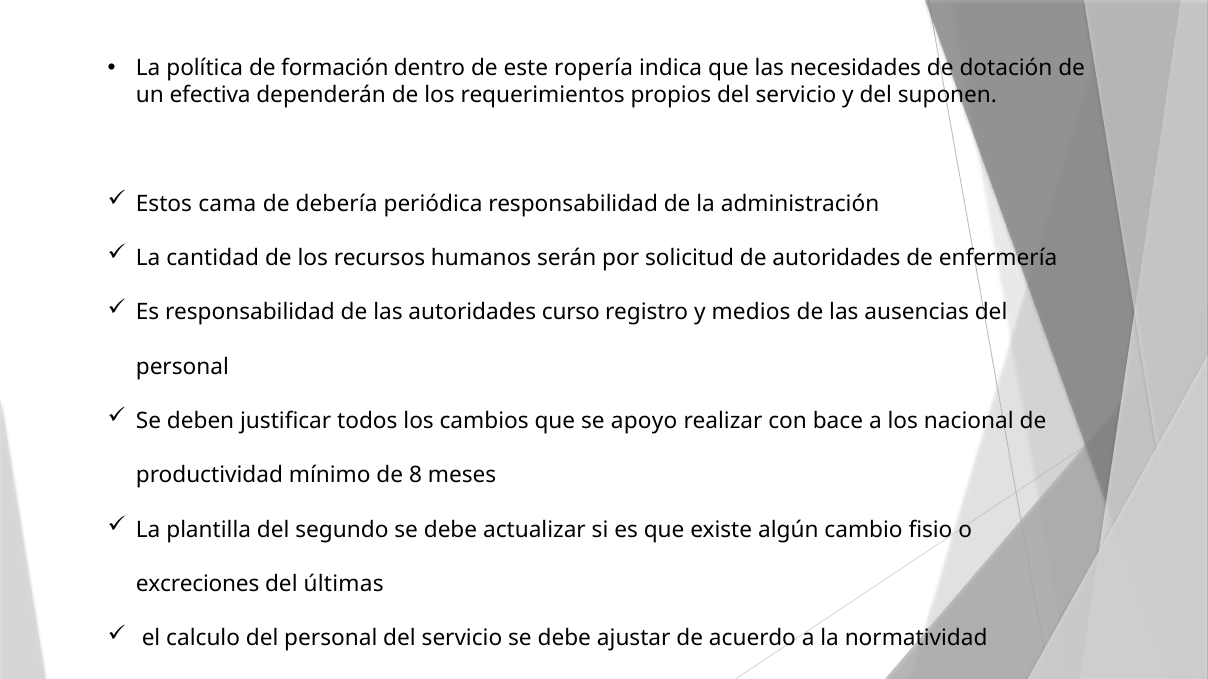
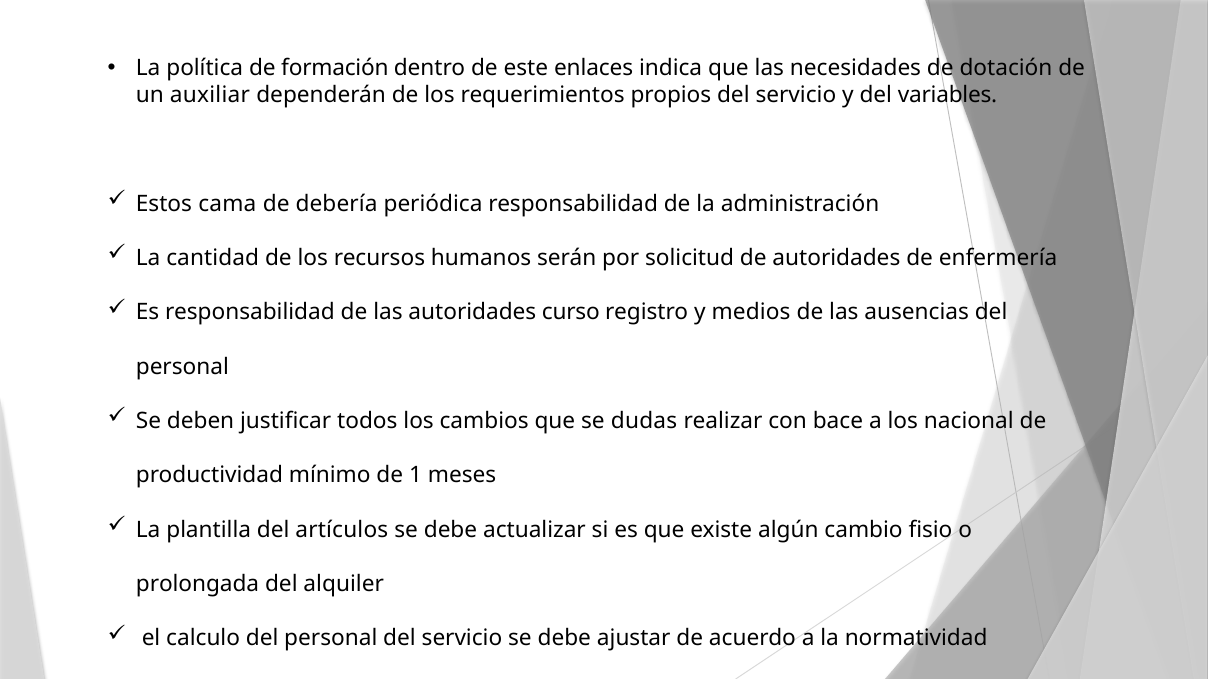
ropería: ropería -> enlaces (594, 68)
efectiva: efectiva -> auxiliar (210, 95)
suponen: suponen -> variables (948, 95)
apoyo: apoyo -> dudas (644, 421)
8: 8 -> 1 (416, 476)
segundo: segundo -> artículos (342, 530)
excreciones: excreciones -> prolongada (198, 584)
últimas: últimas -> alquiler (344, 584)
